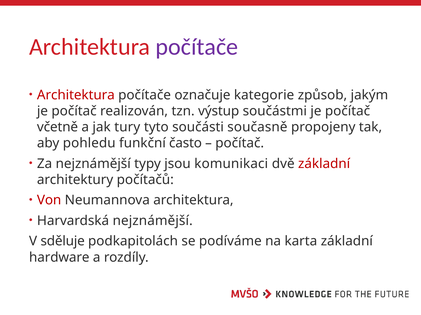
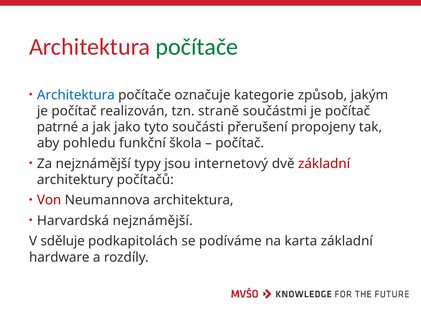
počítače colour: purple -> green (197, 47)
Architektura colour: red -> blue (76, 95)
výstup: výstup -> straně (219, 111)
včetně: včetně -> patrné (58, 127)
tury: tury -> jako (127, 127)
současně: současně -> přerušení (258, 127)
často: často -> škola (185, 144)
komunikaci: komunikaci -> internetový (231, 164)
